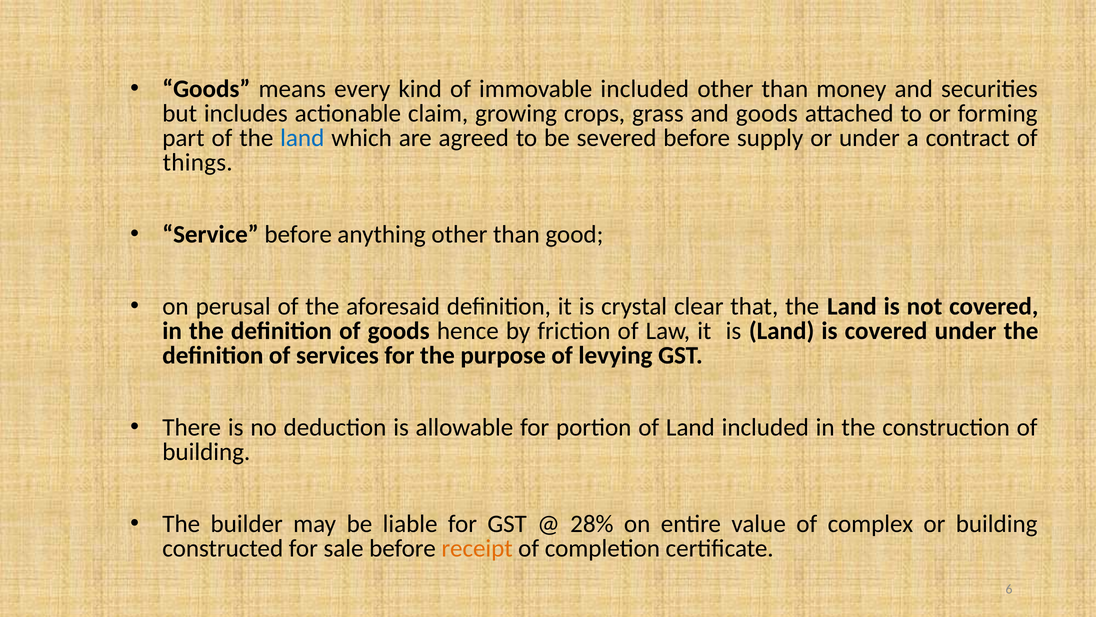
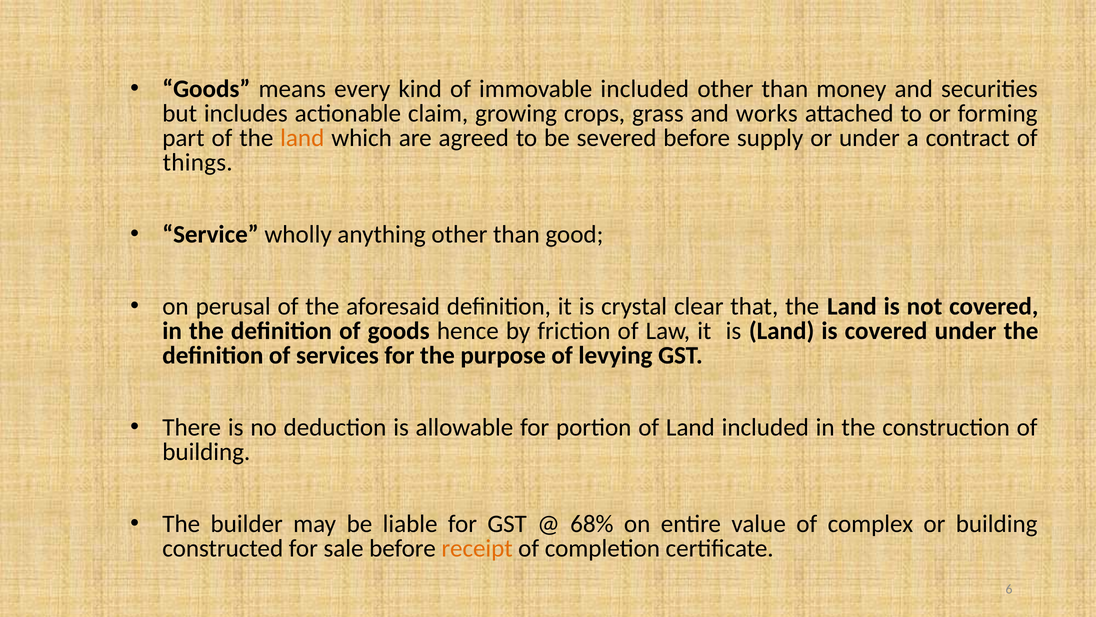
and goods: goods -> works (767, 114)
land colour: blue -> orange (302, 138)
Service before: before -> wholly (298, 234)
28%: 28% -> 68% (592, 524)
